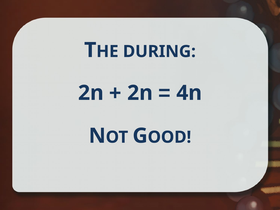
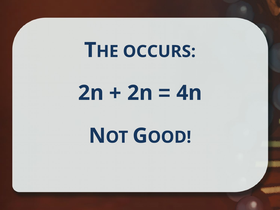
DURING: DURING -> OCCURS (159, 51)
